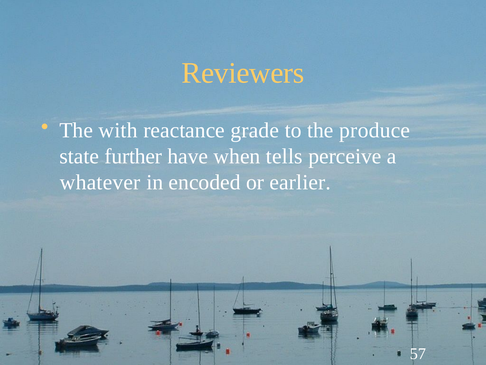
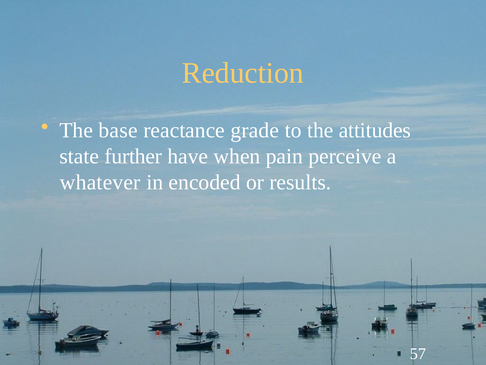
Reviewers: Reviewers -> Reduction (243, 73)
with: with -> base (118, 130)
produce: produce -> attitudes (375, 130)
tells: tells -> pain (284, 156)
earlier: earlier -> results (300, 182)
